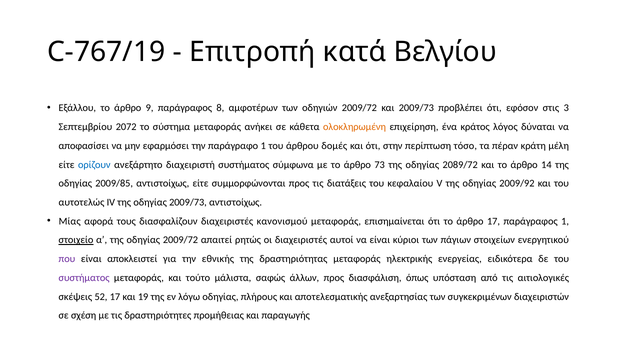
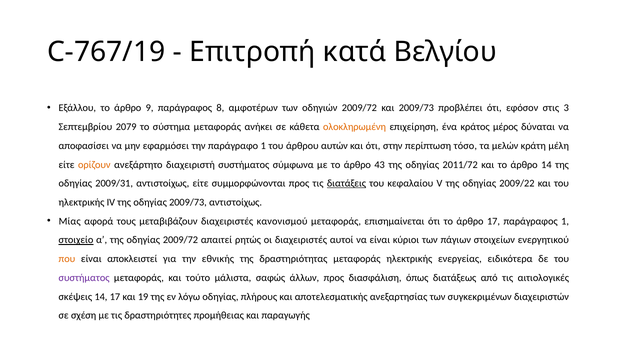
2072: 2072 -> 2079 (126, 127)
λόγος: λόγος -> μέρος (505, 127)
δομές: δομές -> αυτών (334, 146)
πέραν: πέραν -> μελών (505, 146)
ορίζουν colour: blue -> orange (94, 165)
73: 73 -> 43 (380, 165)
2089/72: 2089/72 -> 2011/72 (460, 165)
2009/85: 2009/85 -> 2009/31 (114, 184)
διατάξεις underline: none -> present (346, 184)
2009/92: 2009/92 -> 2009/22 (517, 184)
αυτοτελώς: αυτοτελώς -> ηλεκτρικής (82, 202)
διασφαλίζουν: διασφαλίζουν -> μεταβιβάζουν (168, 221)
που colour: purple -> orange (67, 259)
υπόσταση: υπόσταση -> διατάξεως (455, 278)
σκέψεις 52: 52 -> 14 (101, 297)
